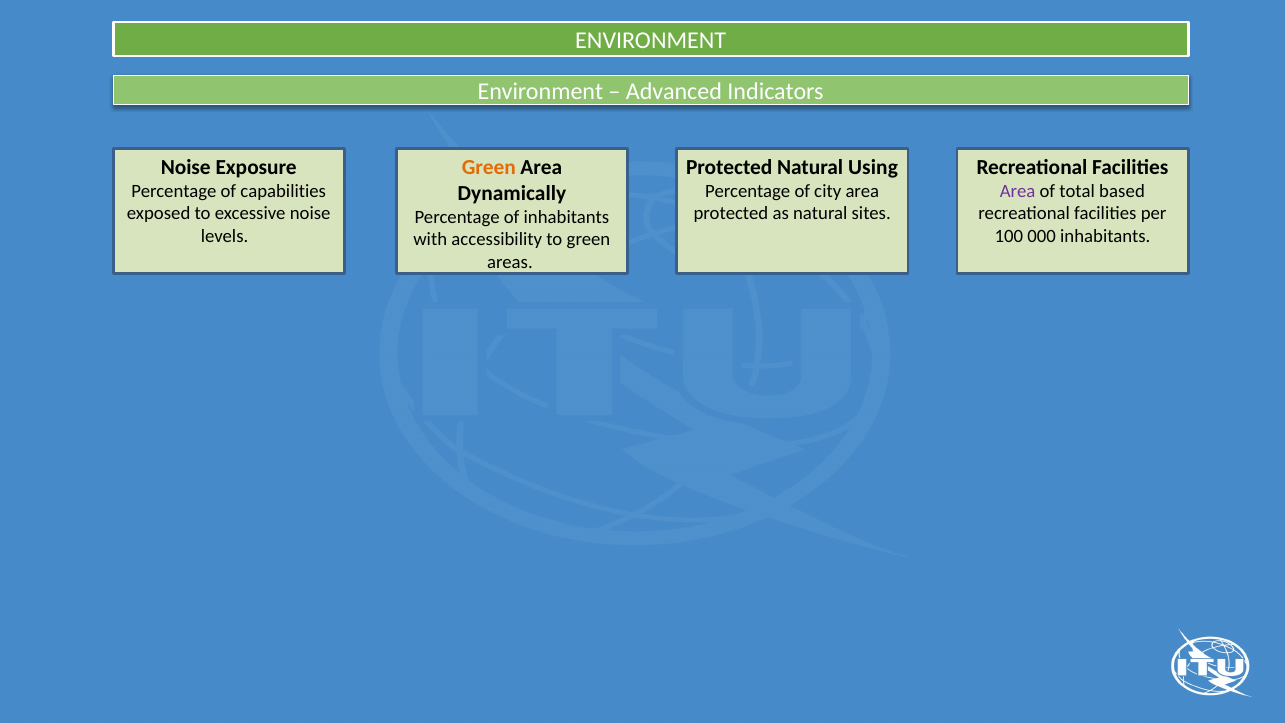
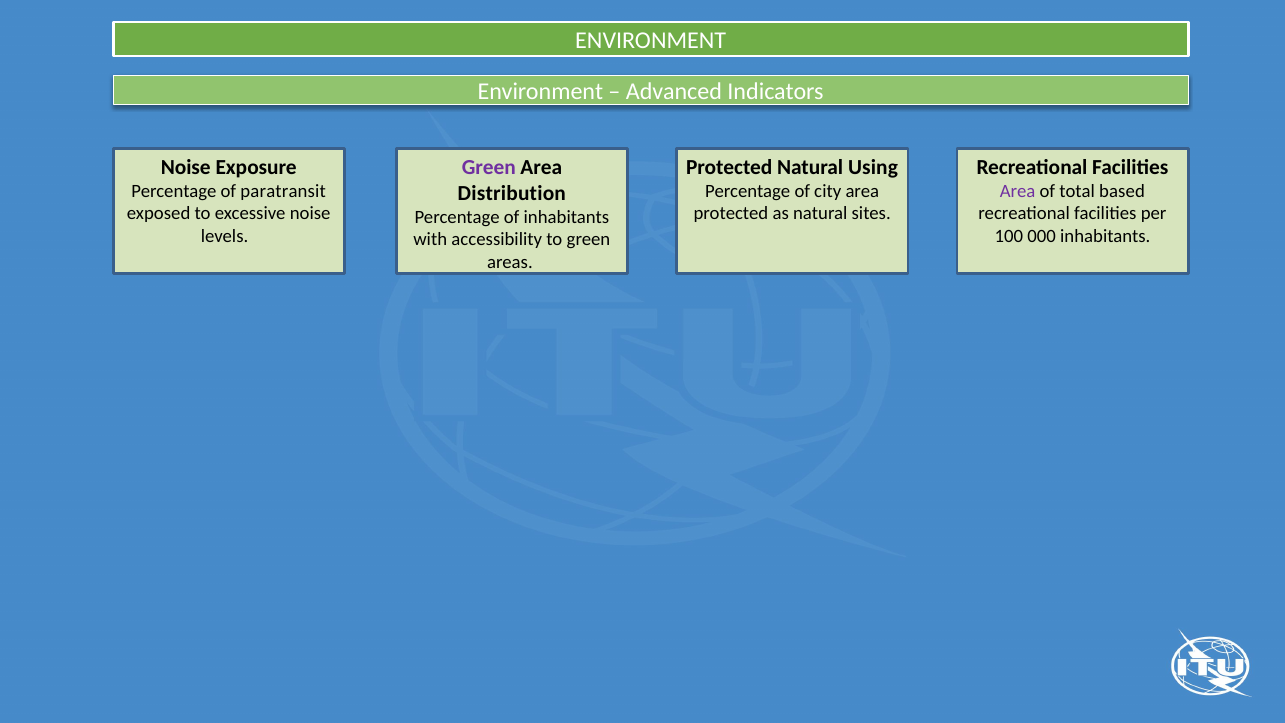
Green colour: orange -> purple (489, 167)
capabilities: capabilities -> paratransit (283, 191)
Dynamically: Dynamically -> Distribution (512, 193)
